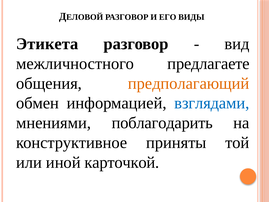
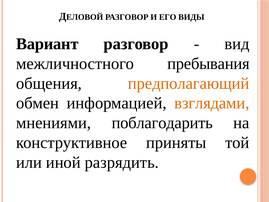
Этикета: Этикета -> Вариант (47, 44)
предлагаете: предлагаете -> пребывания (208, 64)
взглядами colour: blue -> orange (212, 103)
карточкой: карточкой -> разрядить (122, 162)
